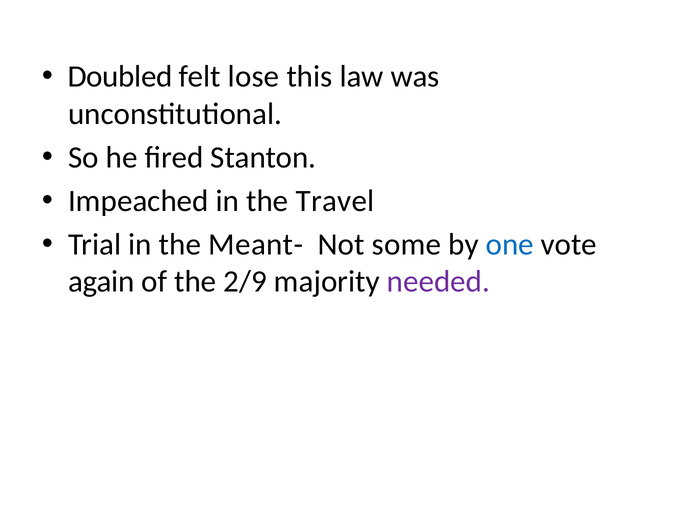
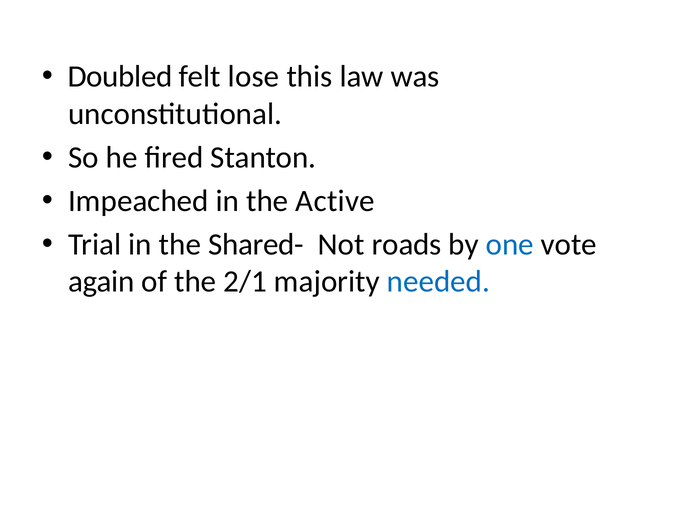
Travel: Travel -> Active (335, 201)
Meant-: Meant- -> Shared- (256, 245)
some: some -> roads (407, 245)
2/9: 2/9 -> 2/1 (245, 282)
needed colour: purple -> blue (438, 282)
